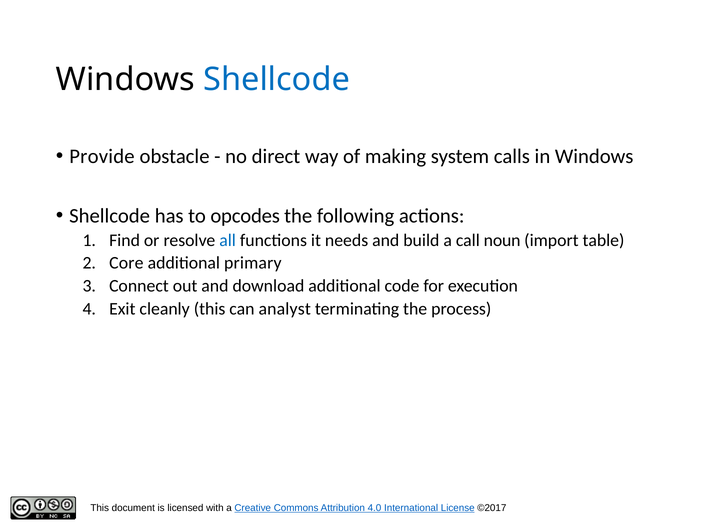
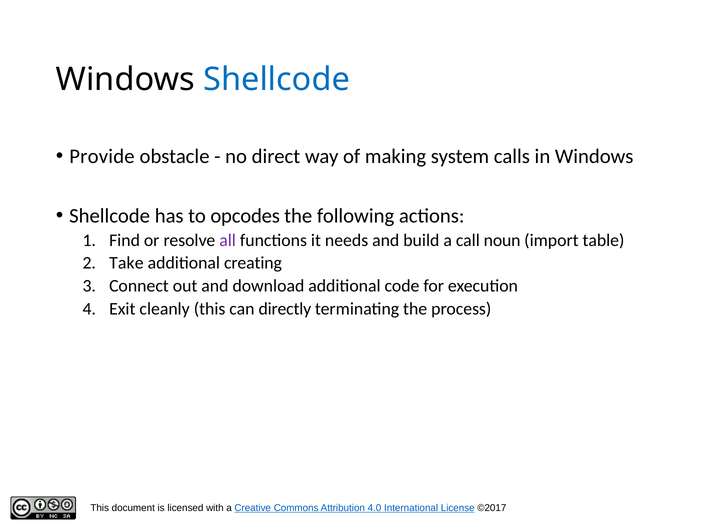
all colour: blue -> purple (228, 240)
Core: Core -> Take (126, 263)
primary: primary -> creating (253, 263)
analyst: analyst -> directly (285, 309)
